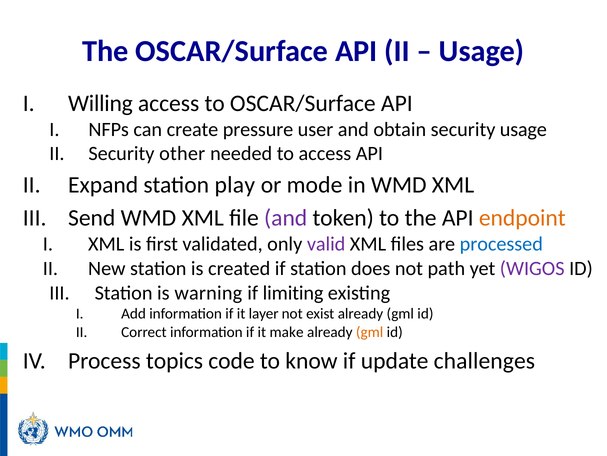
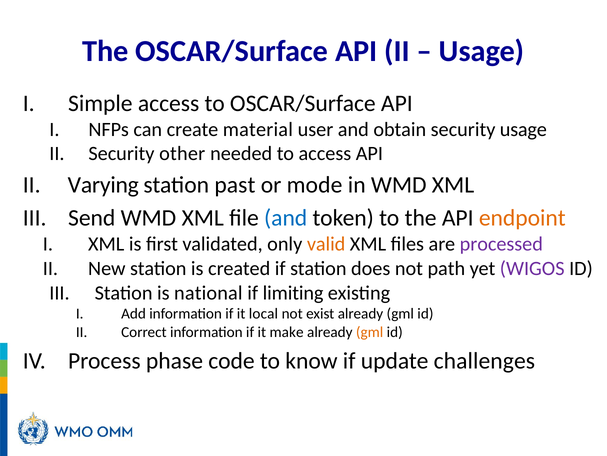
Willing: Willing -> Simple (100, 103)
pressure: pressure -> material (258, 129)
Expand: Expand -> Varying (103, 185)
play: play -> past (235, 185)
and colour: purple -> blue (286, 218)
valid colour: purple -> orange (326, 244)
processed colour: blue -> purple (501, 244)
warning: warning -> national (208, 292)
layer: layer -> local (263, 313)
topics: topics -> phase (174, 360)
